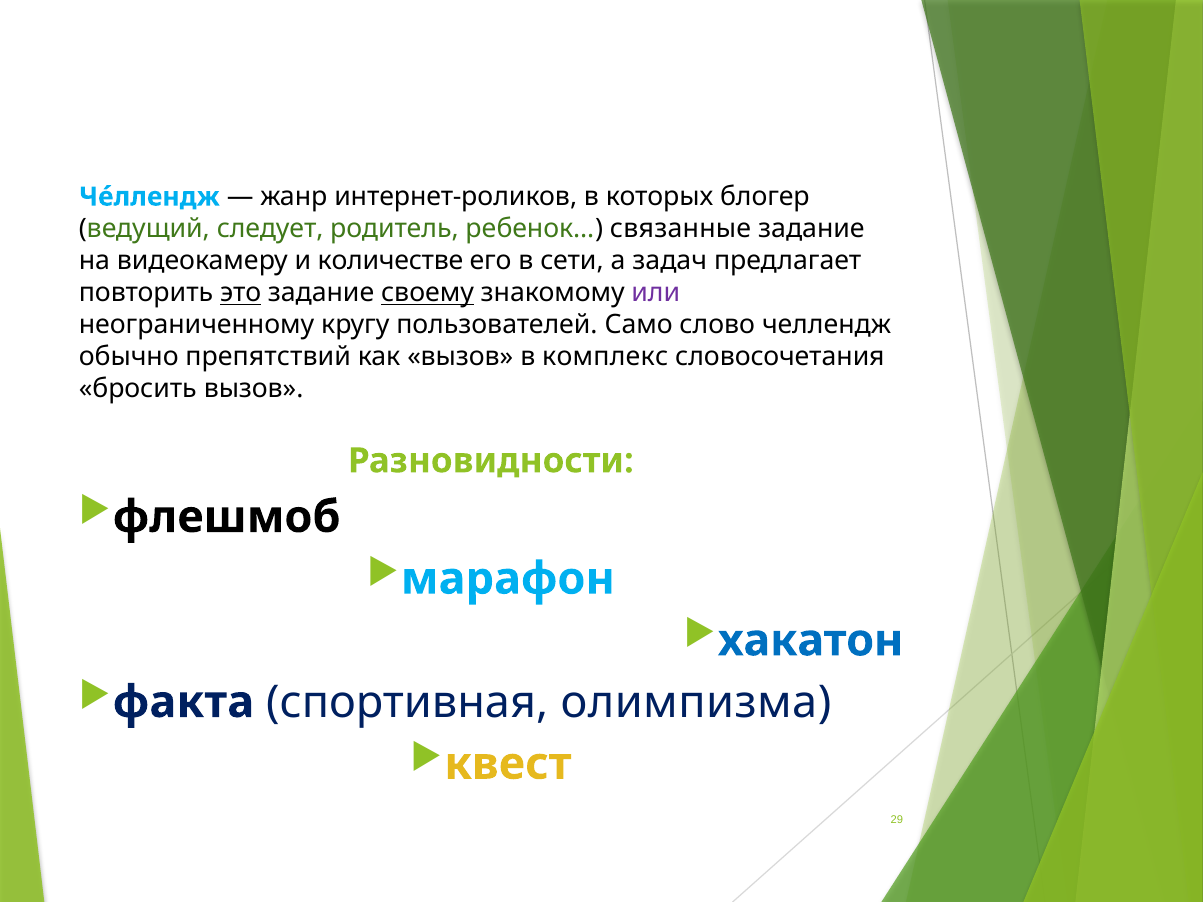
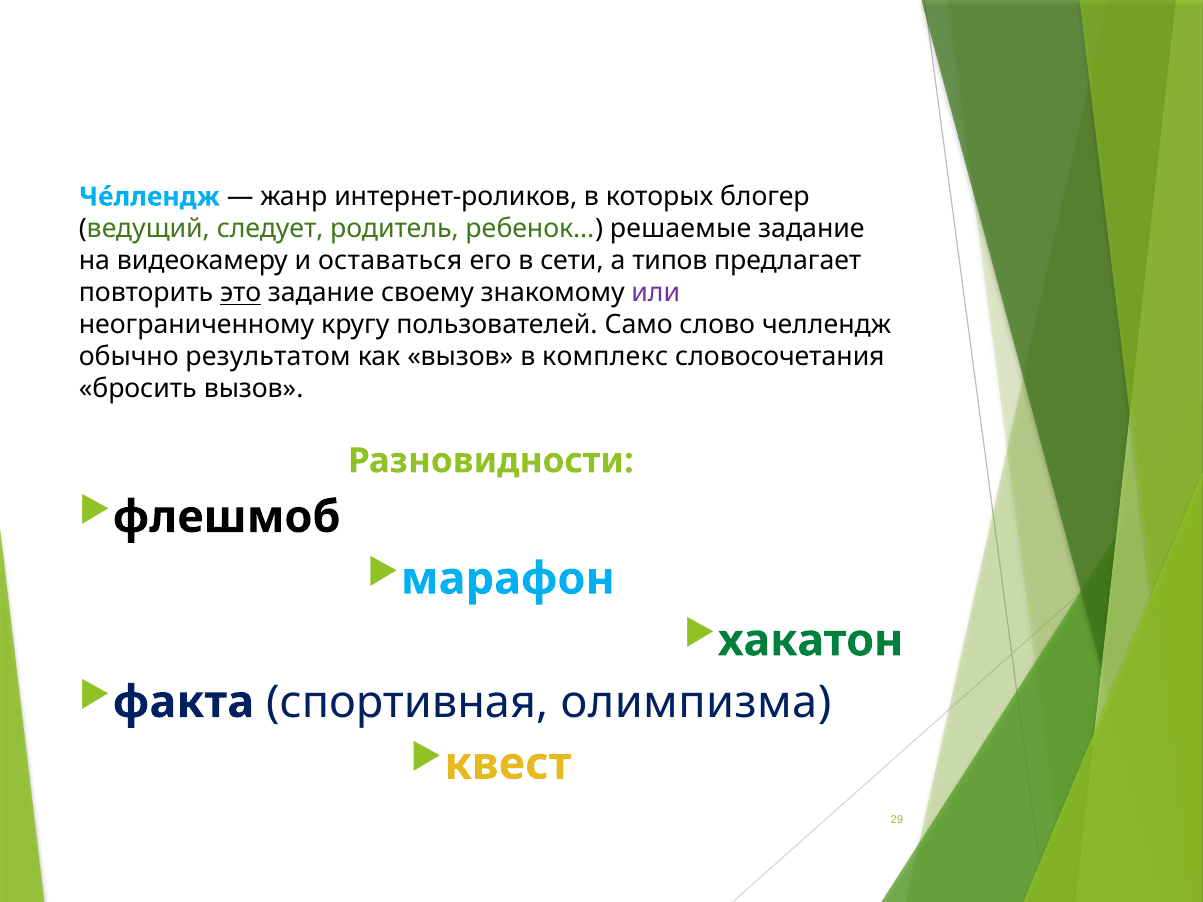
связанные: связанные -> решаемые (681, 229)
количестве: количестве -> оставаться (390, 261)
задач: задач -> типов (670, 261)
своему underline: present -> none (427, 293)
препятствий: препятствий -> результатом (268, 357)
хакатон colour: blue -> green (811, 641)
